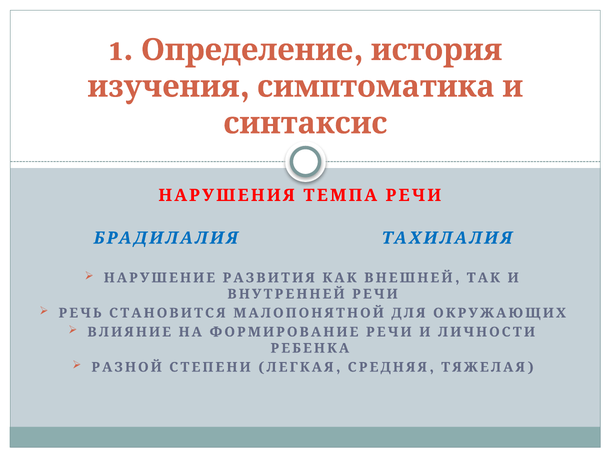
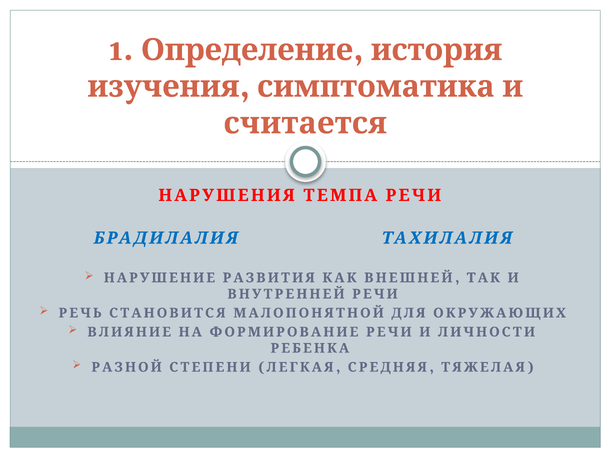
синтаксис: синтаксис -> считается (305, 123)
